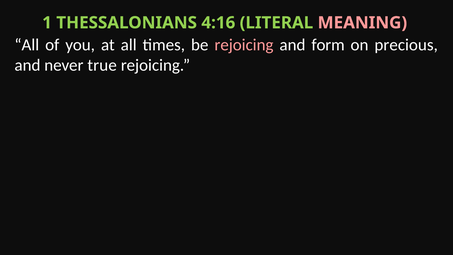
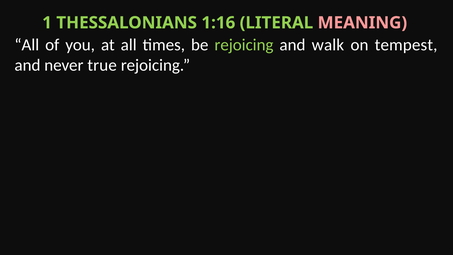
4:16: 4:16 -> 1:16 (218, 23)
rejoicing colour: pink -> light green (244, 45)
form: form -> walk (328, 45)
precious: precious -> tempest (406, 45)
